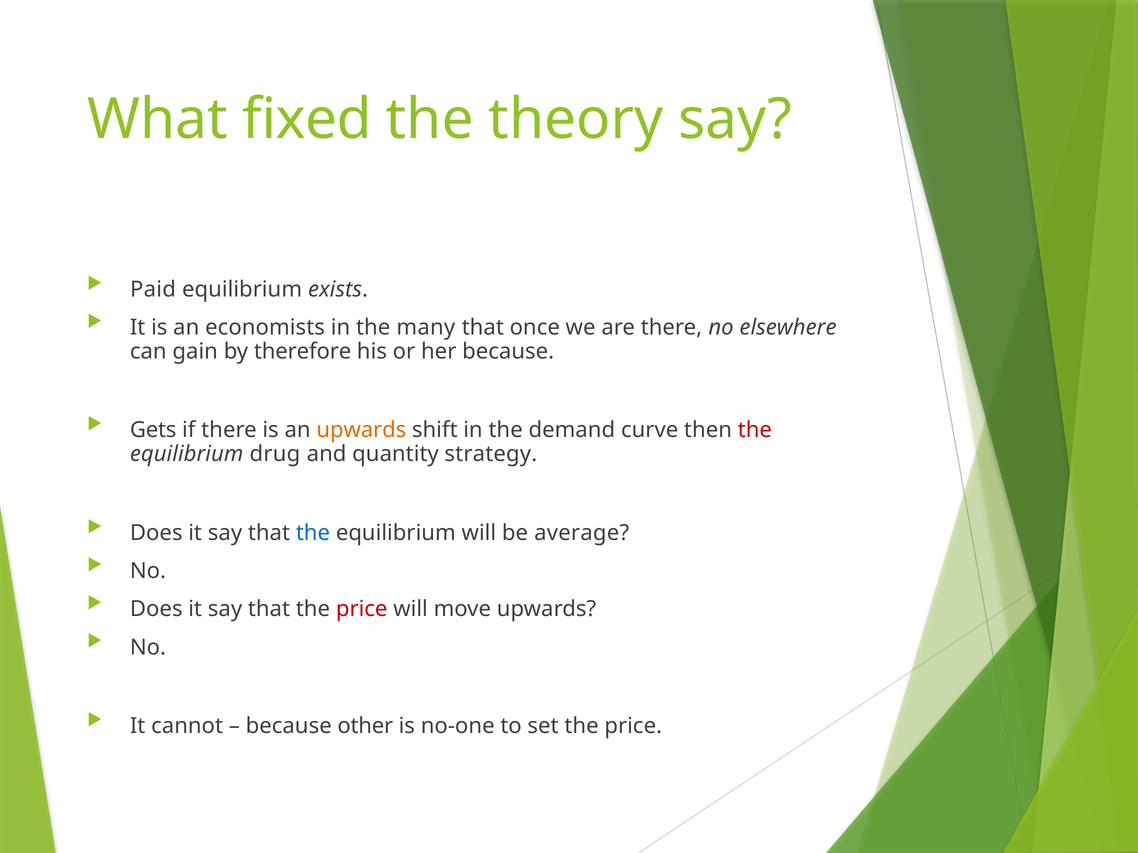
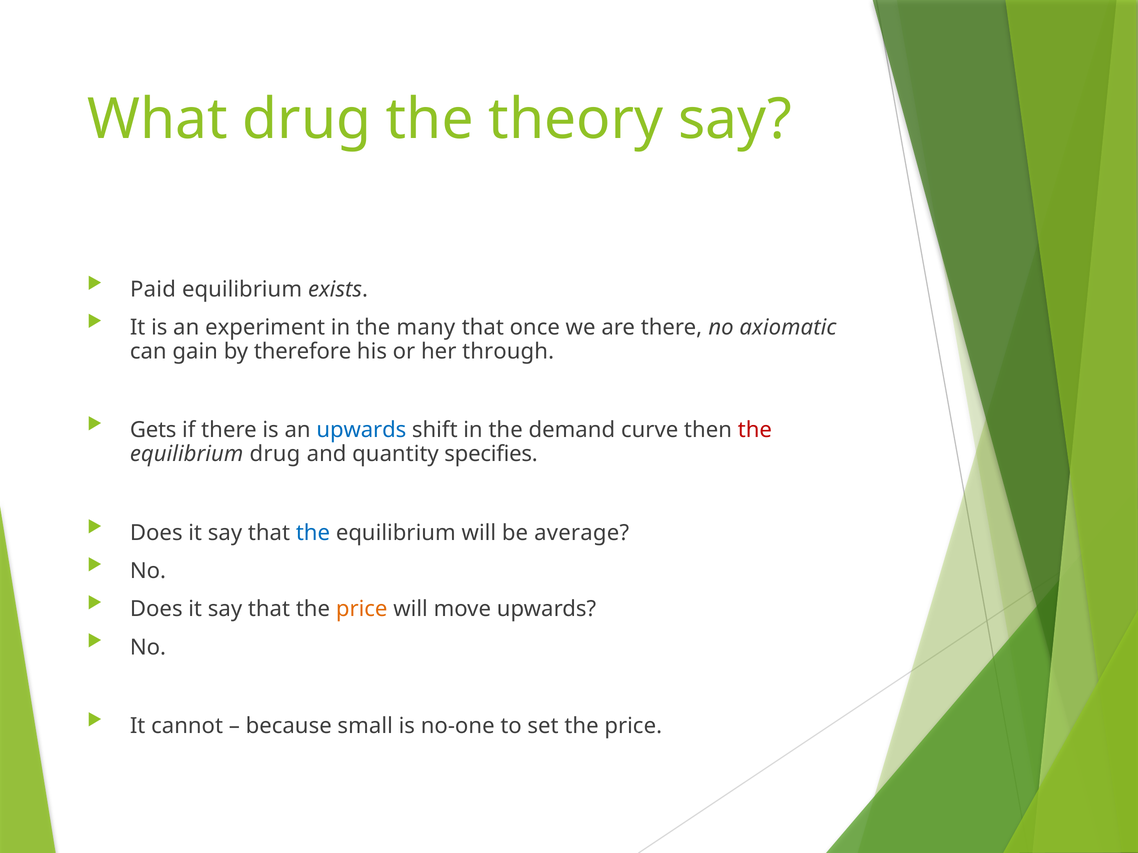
What fixed: fixed -> drug (307, 120)
economists: economists -> experiment (265, 328)
elsewhere: elsewhere -> axiomatic (788, 328)
her because: because -> through (508, 351)
upwards colour: orange -> blue (361, 430)
strategy: strategy -> specifies (491, 454)
price colour: red -> orange (362, 609)
other: other -> small (365, 726)
